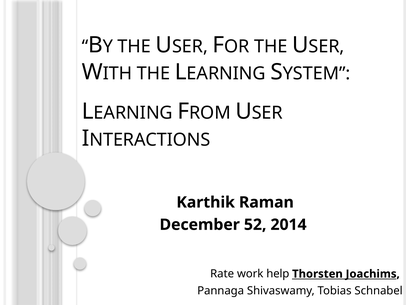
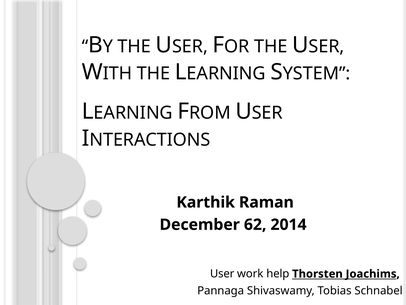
52: 52 -> 62 (255, 224)
Rate: Rate -> User (222, 273)
